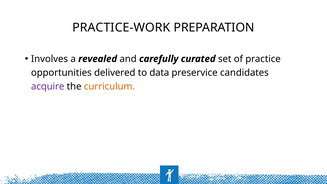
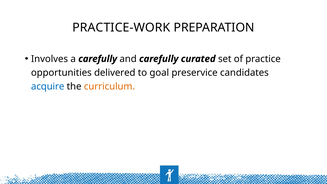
a revealed: revealed -> carefully (98, 59)
data: data -> goal (159, 73)
acquire colour: purple -> blue (48, 86)
